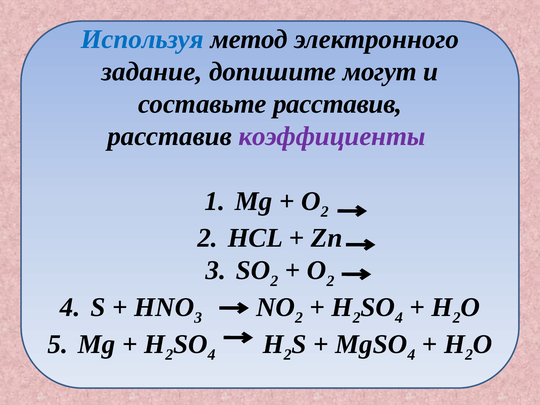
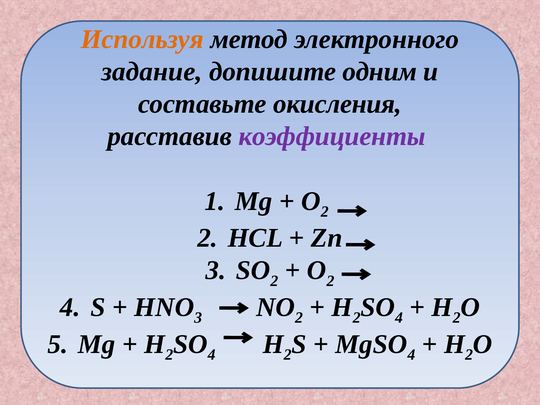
Используя colour: blue -> orange (142, 39)
могут: могут -> одним (380, 72)
составьте расставив: расставив -> окисления (337, 104)
